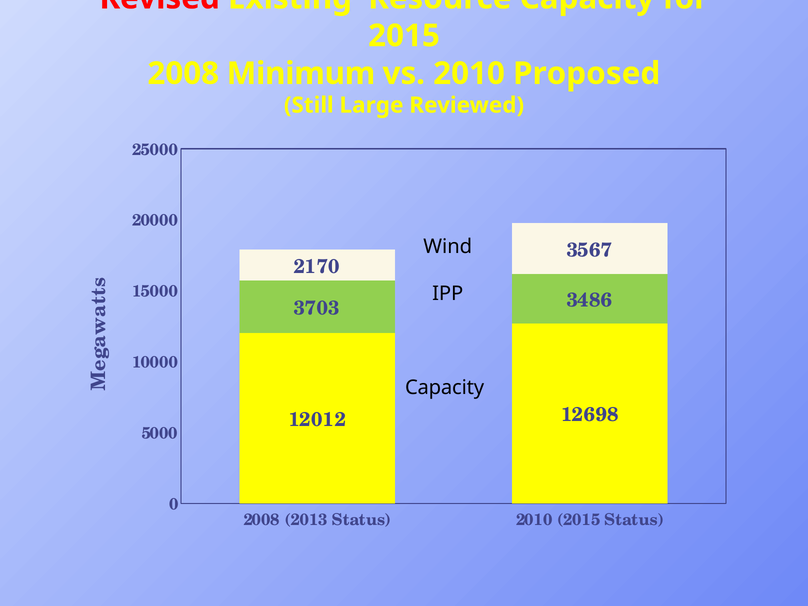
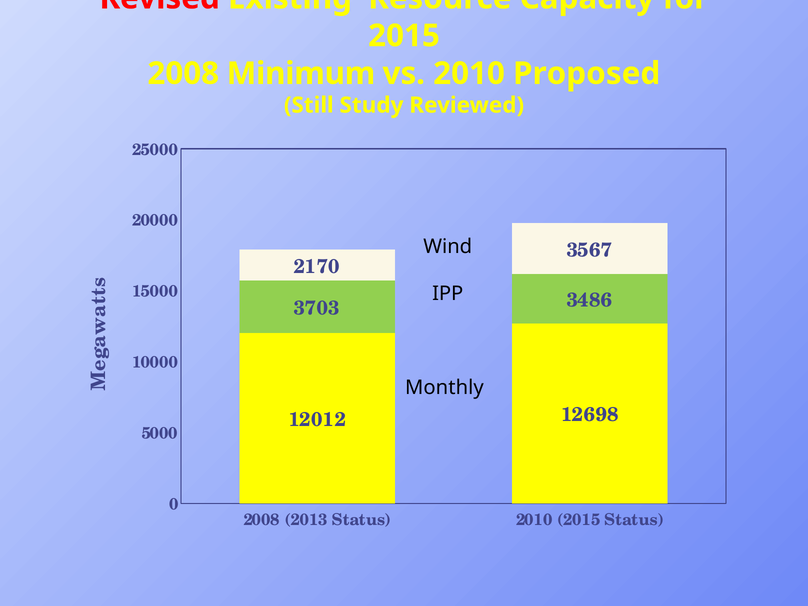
Large: Large -> Study (371, 105)
Capacity: Capacity -> Monthly (444, 388)
